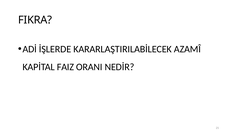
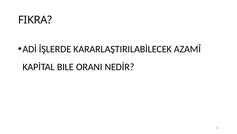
FAIZ: FAIZ -> BILE (65, 67)
